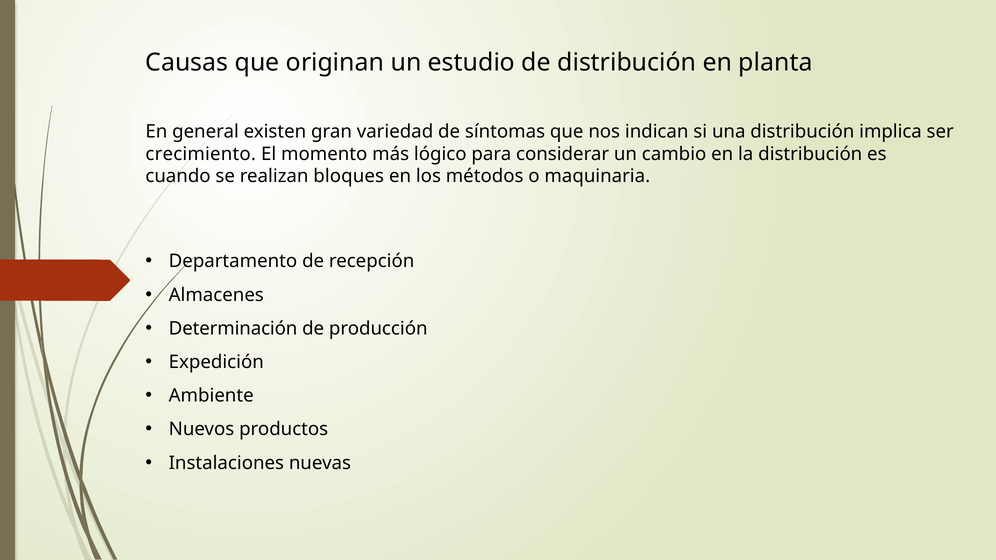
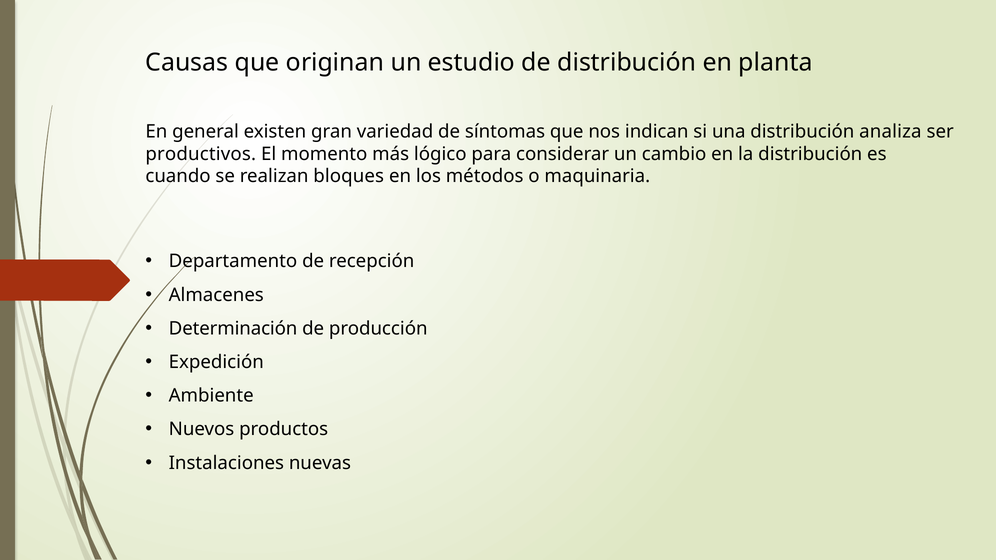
implica: implica -> analiza (890, 132)
crecimiento: crecimiento -> productivos (201, 154)
